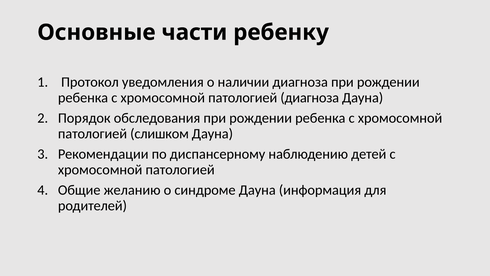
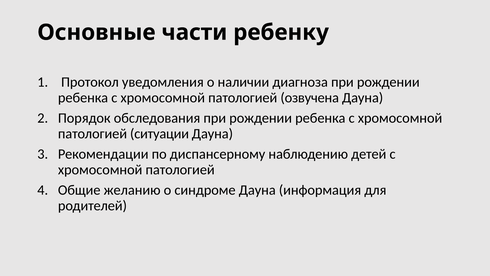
патологией диагноза: диагноза -> озвучена (310, 97)
слишком: слишком -> ситуации (160, 133)
